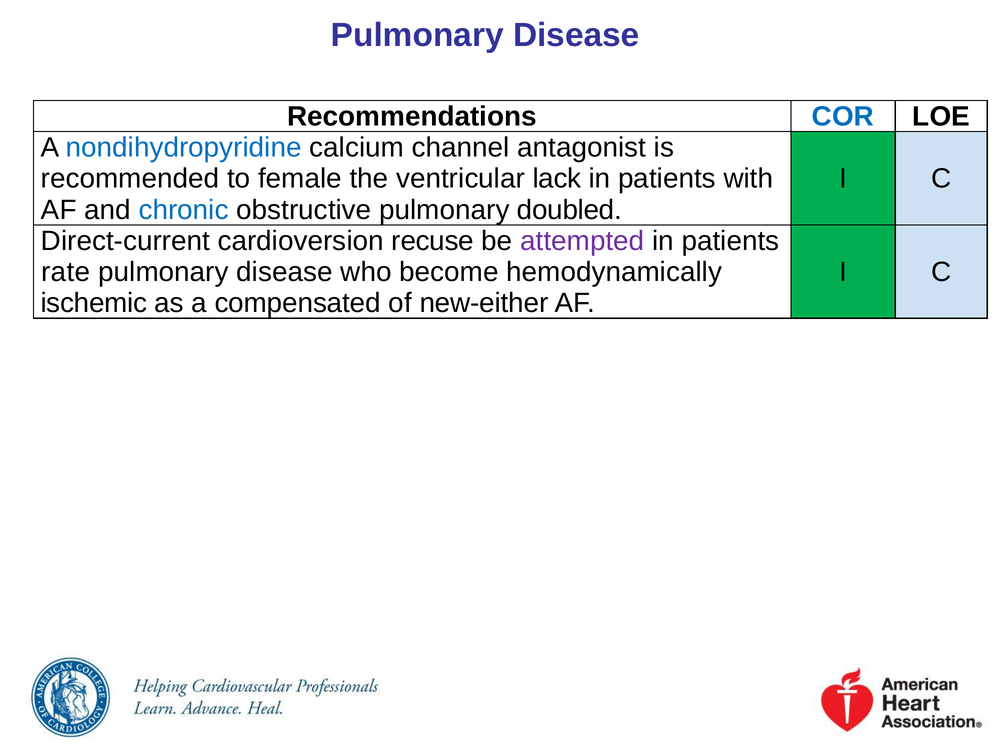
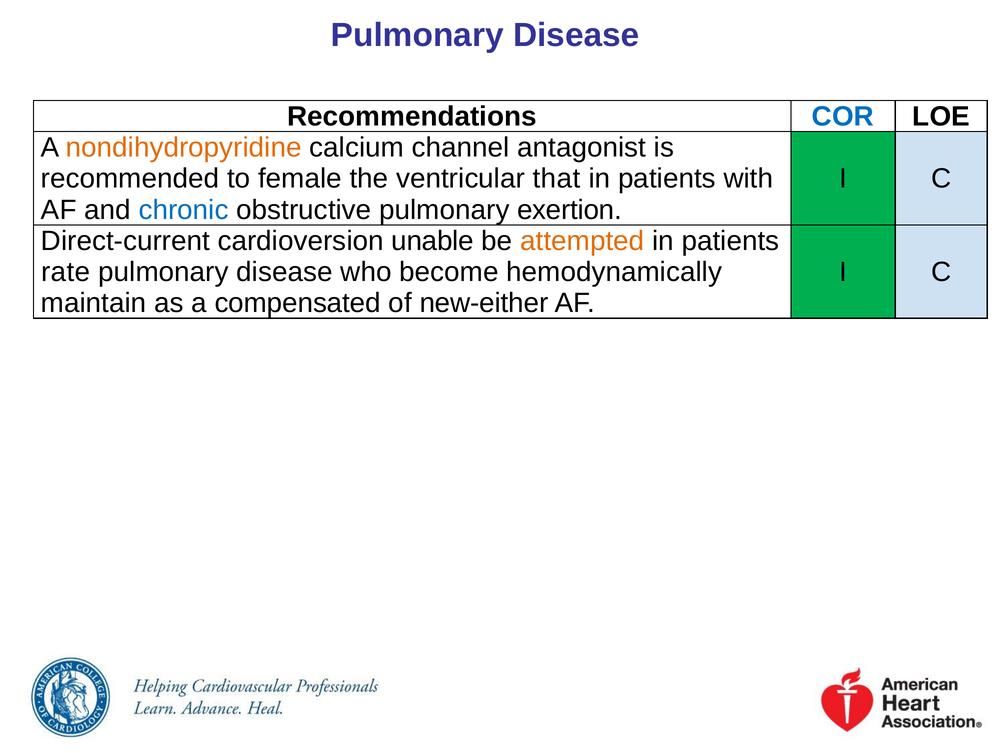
nondihydropyridine colour: blue -> orange (184, 148)
lack: lack -> that (557, 179)
doubled: doubled -> exertion (569, 210)
recuse: recuse -> unable (433, 241)
attempted colour: purple -> orange (582, 241)
ischemic: ischemic -> maintain (94, 303)
